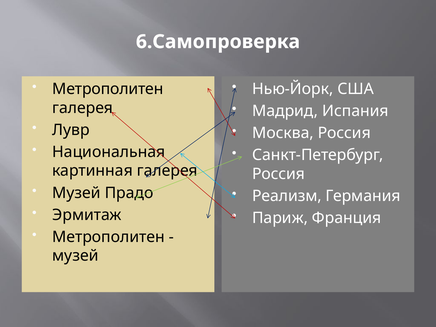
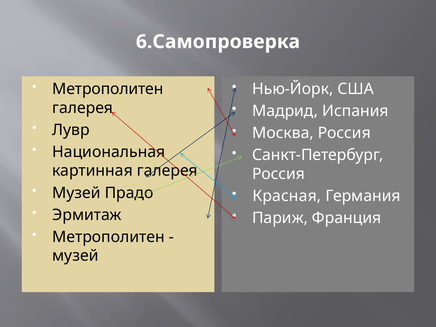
Реализм: Реализм -> Красная (287, 196)
